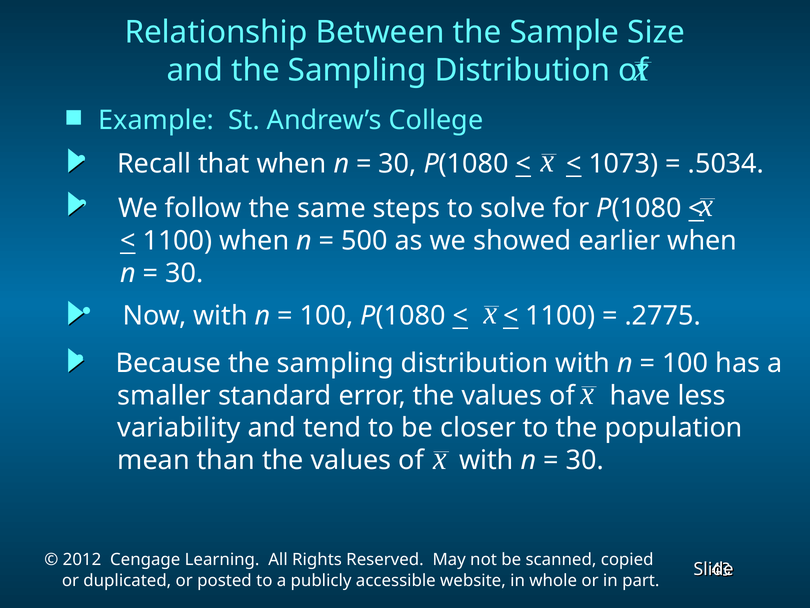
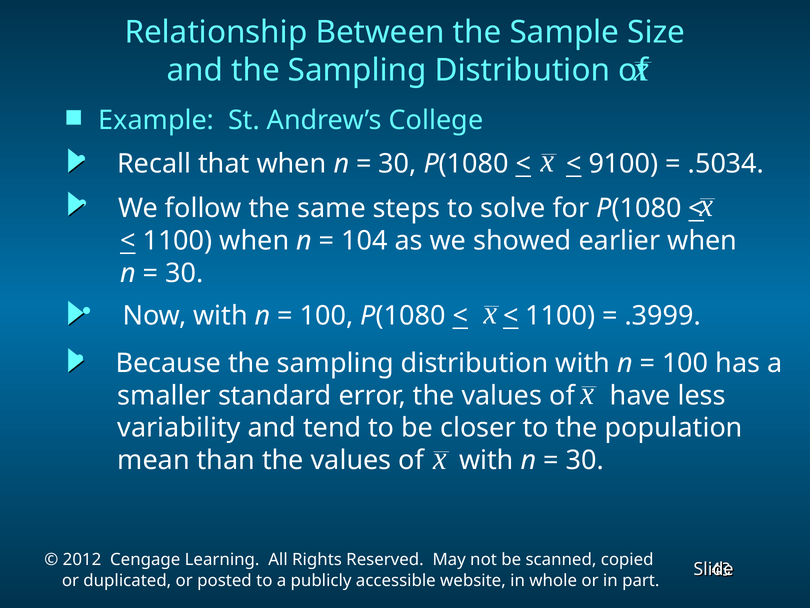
1073: 1073 -> 9100 (623, 164)
500: 500 -> 104 (364, 241)
.2775: .2775 -> .3999 (663, 316)
